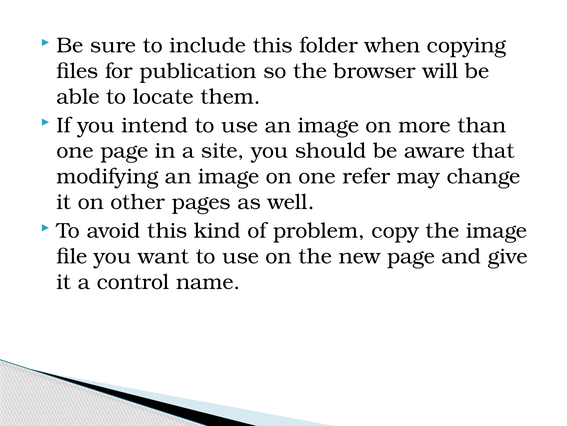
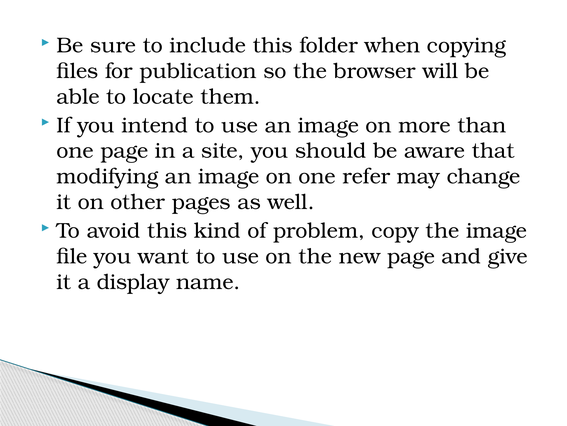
control: control -> display (133, 282)
